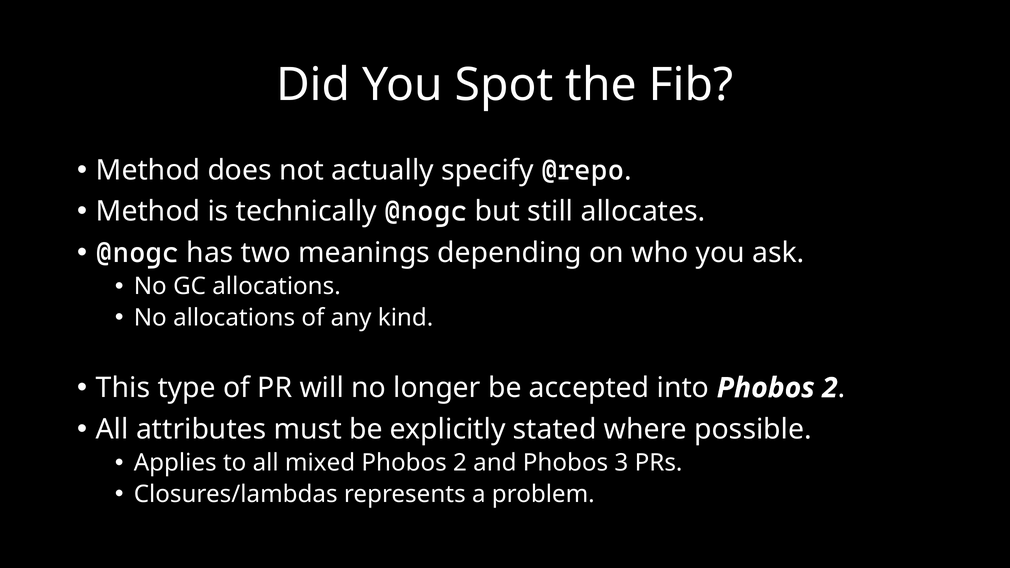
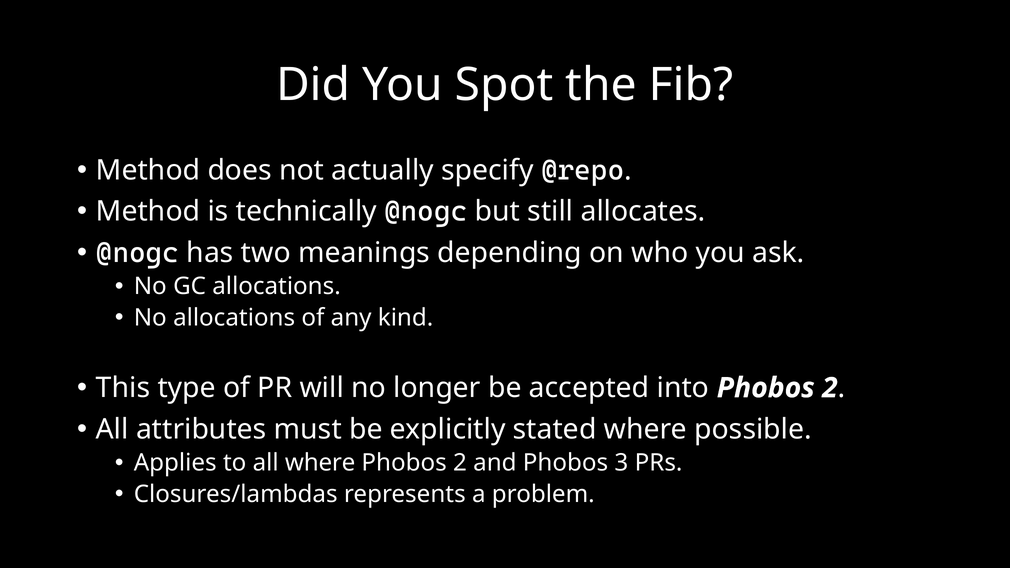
all mixed: mixed -> where (320, 463)
